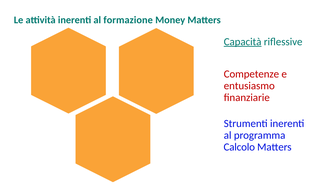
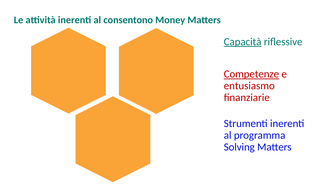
formazione: formazione -> consentono (128, 20)
Competenze underline: none -> present (251, 74)
Calcolo: Calcolo -> Solving (239, 147)
